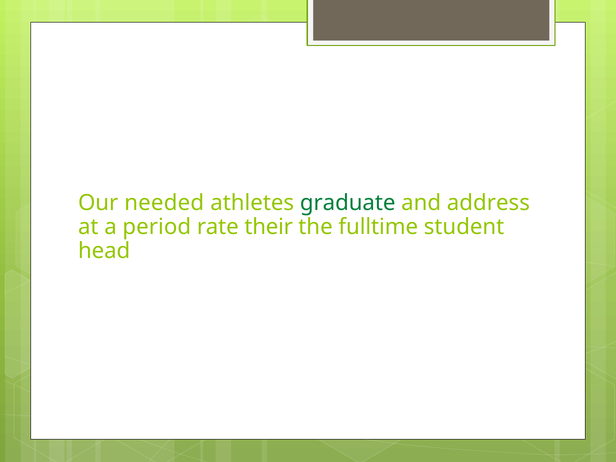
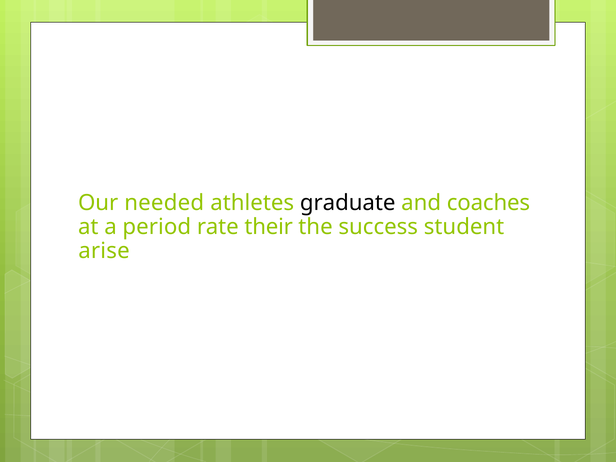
graduate colour: green -> black (348, 203)
address: address -> coaches (488, 203)
fulltime: fulltime -> success (378, 227)
head: head -> arise (104, 251)
